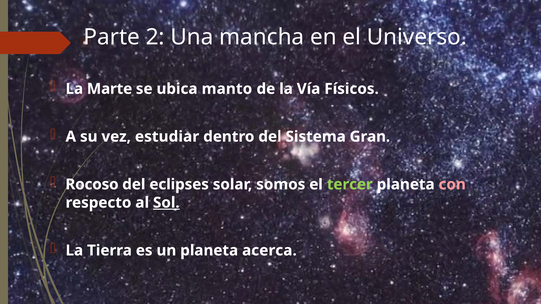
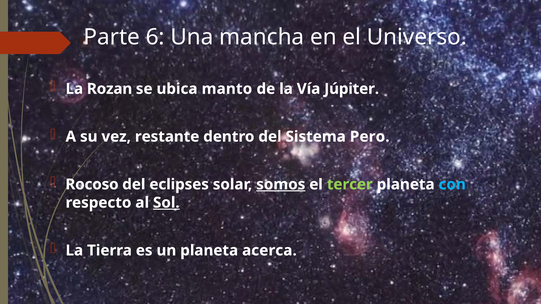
2: 2 -> 6 (155, 37)
Marte: Marte -> Rozan (110, 89)
Físicos: Físicos -> Júpiter (352, 89)
estudiar: estudiar -> restante (167, 137)
Gran: Gran -> Pero (370, 137)
somos underline: none -> present (281, 185)
con colour: pink -> light blue (452, 185)
